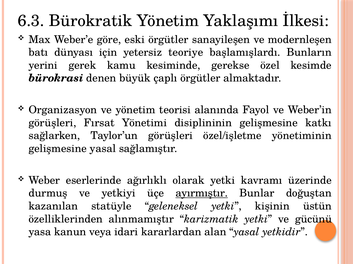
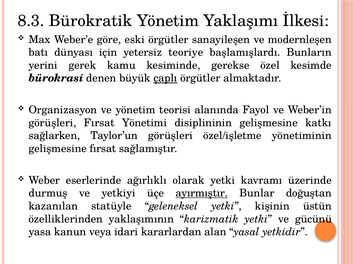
6.3: 6.3 -> 8.3 (31, 21)
çaplı underline: none -> present (165, 78)
gelişmesine yasal: yasal -> fırsat (103, 149)
alınmamıştır: alınmamıştır -> yaklaşımının (141, 220)
